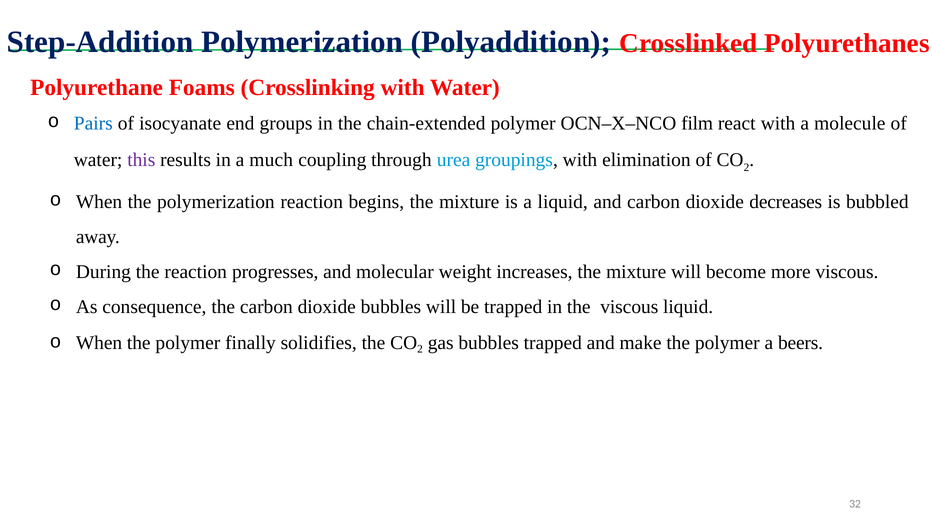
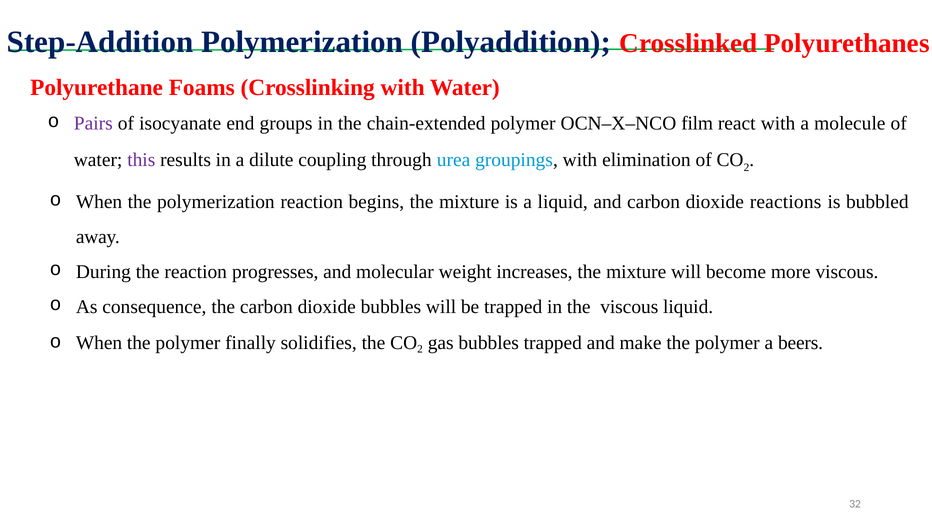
Pairs colour: blue -> purple (93, 124)
much: much -> dilute (271, 160)
decreases: decreases -> reactions (786, 202)
